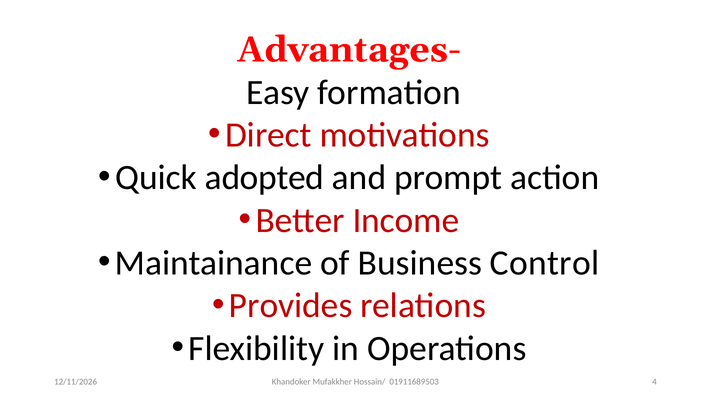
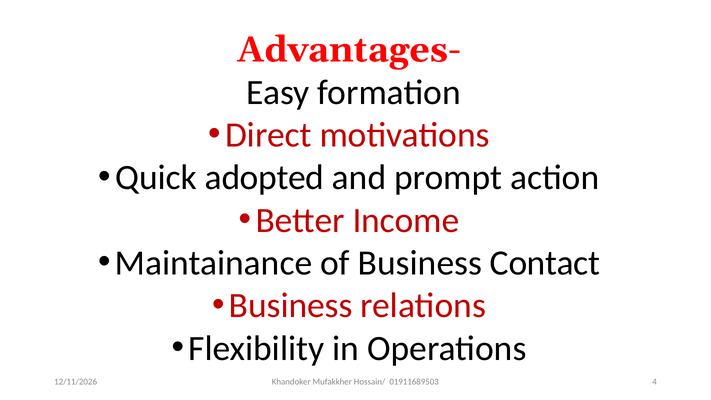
Control: Control -> Contact (545, 263)
Provides: Provides -> Business (291, 306)
